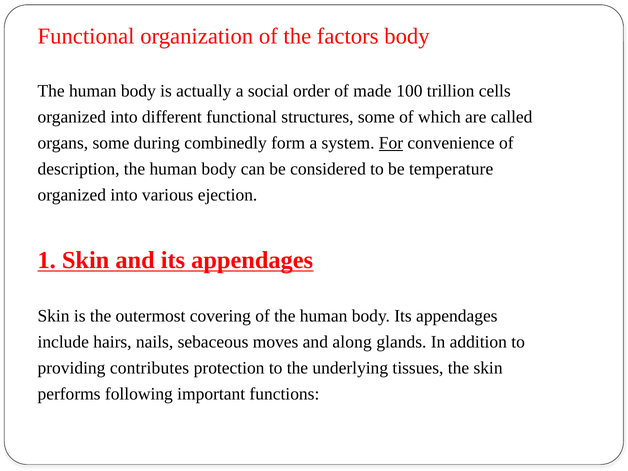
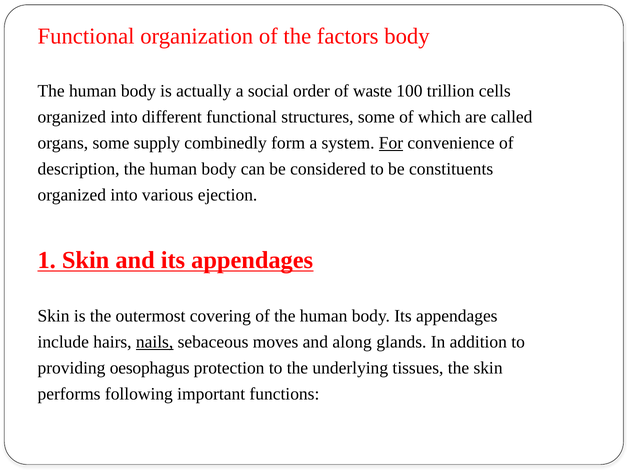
made: made -> waste (373, 91)
during: during -> supply (157, 143)
temperature: temperature -> constituents (451, 169)
nails underline: none -> present (155, 342)
contributes: contributes -> oesophagus (150, 368)
